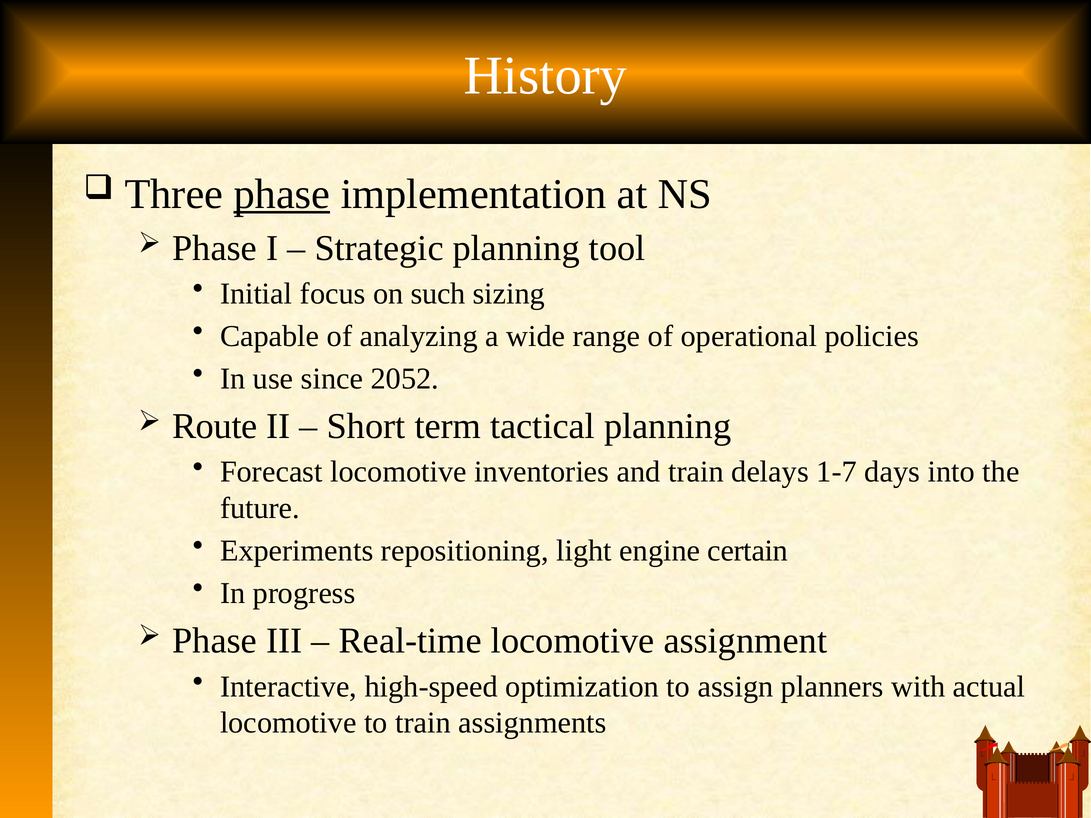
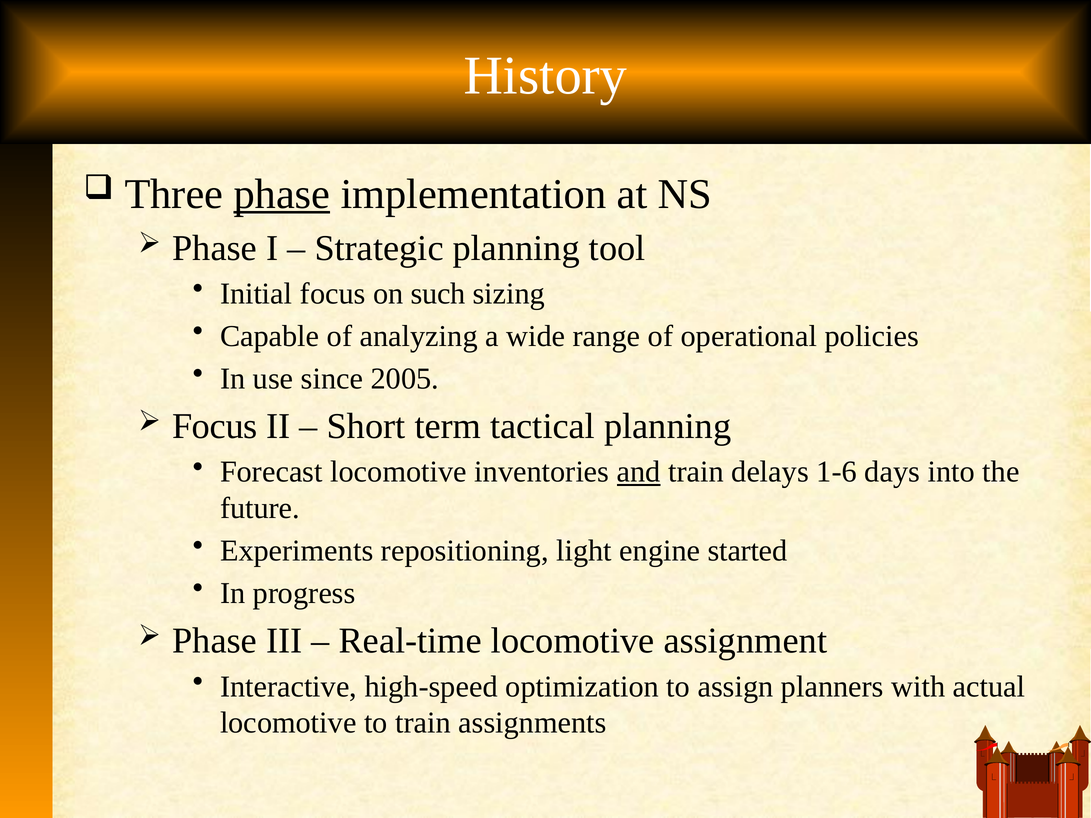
2052: 2052 -> 2005 (405, 379)
Route: Route -> Focus (215, 426)
and underline: none -> present (639, 472)
1-7: 1-7 -> 1-6 (837, 472)
certain: certain -> started (748, 551)
